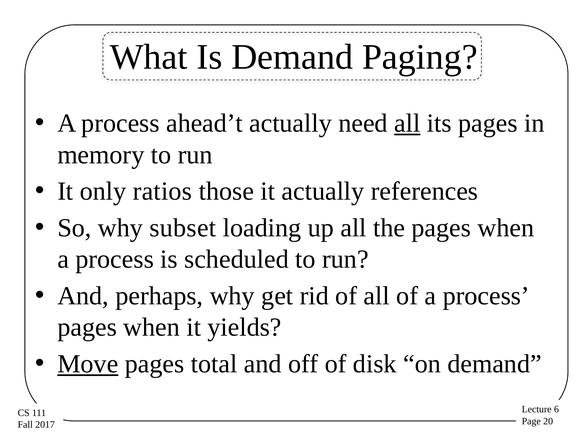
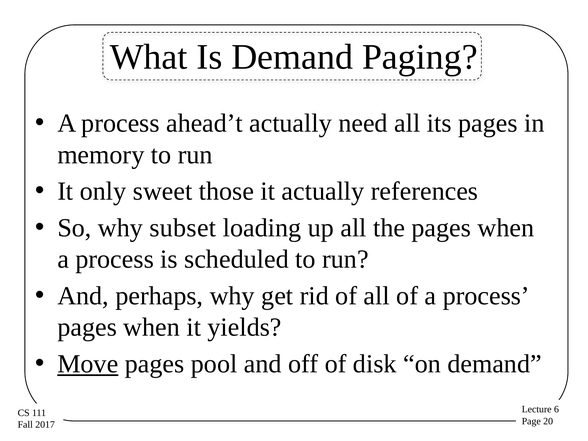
all underline: present -> none (407, 123)
ratios: ratios -> sweet (163, 191)
total: total -> pool (214, 364)
